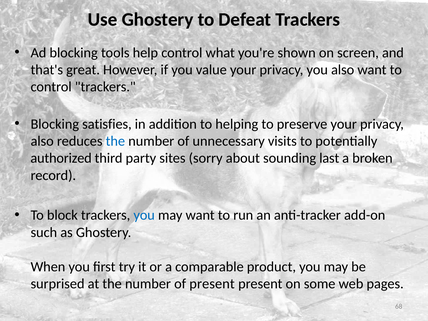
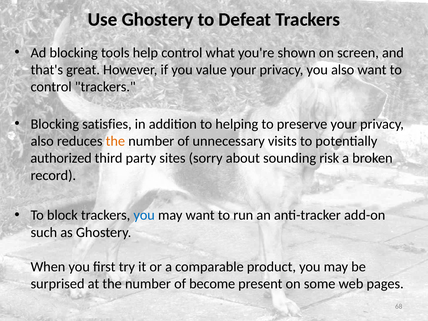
the colour: blue -> orange (115, 141)
last: last -> risk (329, 158)
of present: present -> become (212, 284)
